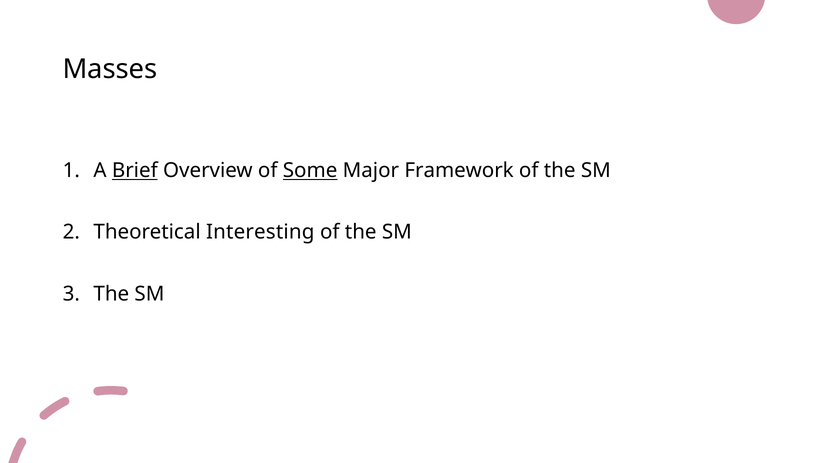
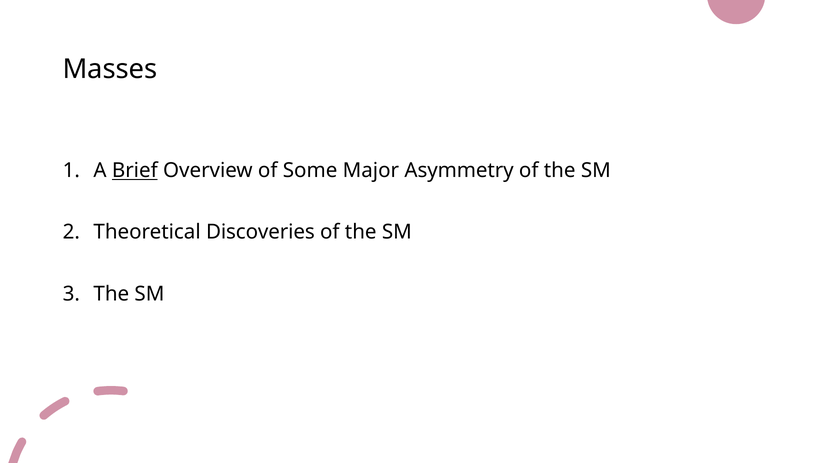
Some underline: present -> none (310, 170)
Framework: Framework -> Asymmetry (459, 170)
Interesting: Interesting -> Discoveries (260, 232)
